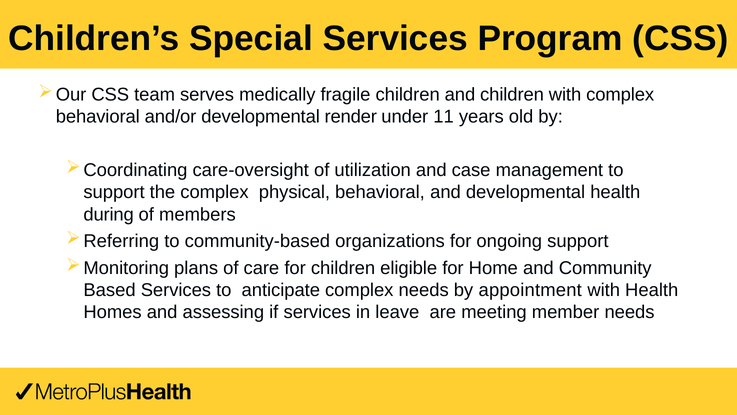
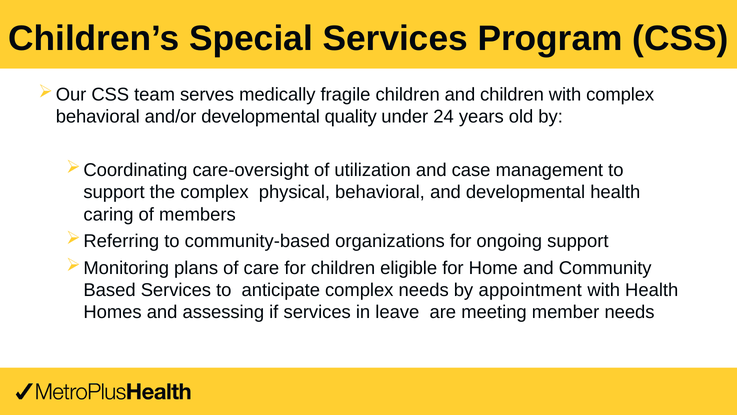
render: render -> quality (351, 117)
11: 11 -> 24 (444, 117)
during: during -> caring (109, 214)
